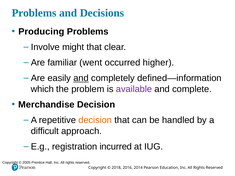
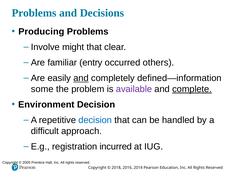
went: went -> entry (91, 63)
higher: higher -> others (158, 63)
which: which -> some (42, 89)
complete underline: none -> present (192, 89)
Merchandise: Merchandise -> Environment (46, 105)
decision colour: orange -> blue (95, 120)
